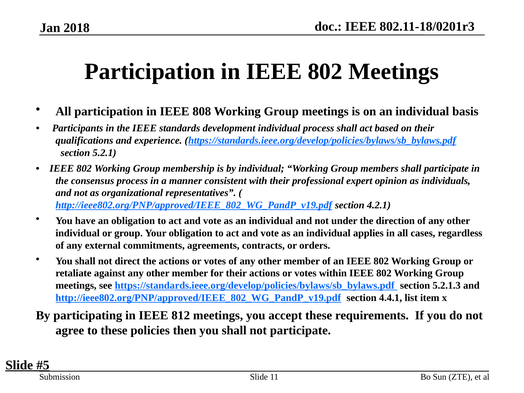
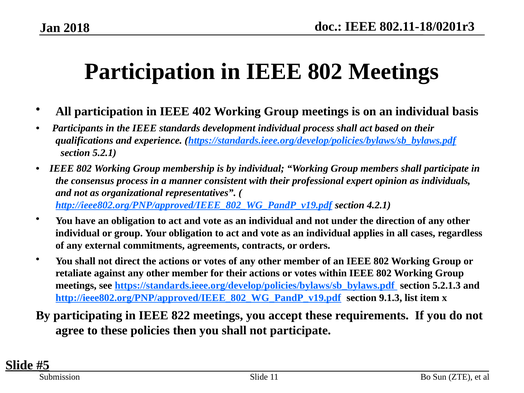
808: 808 -> 402 (202, 111)
4.4.1: 4.4.1 -> 9.1.3 (391, 298)
812: 812 -> 822 (181, 316)
